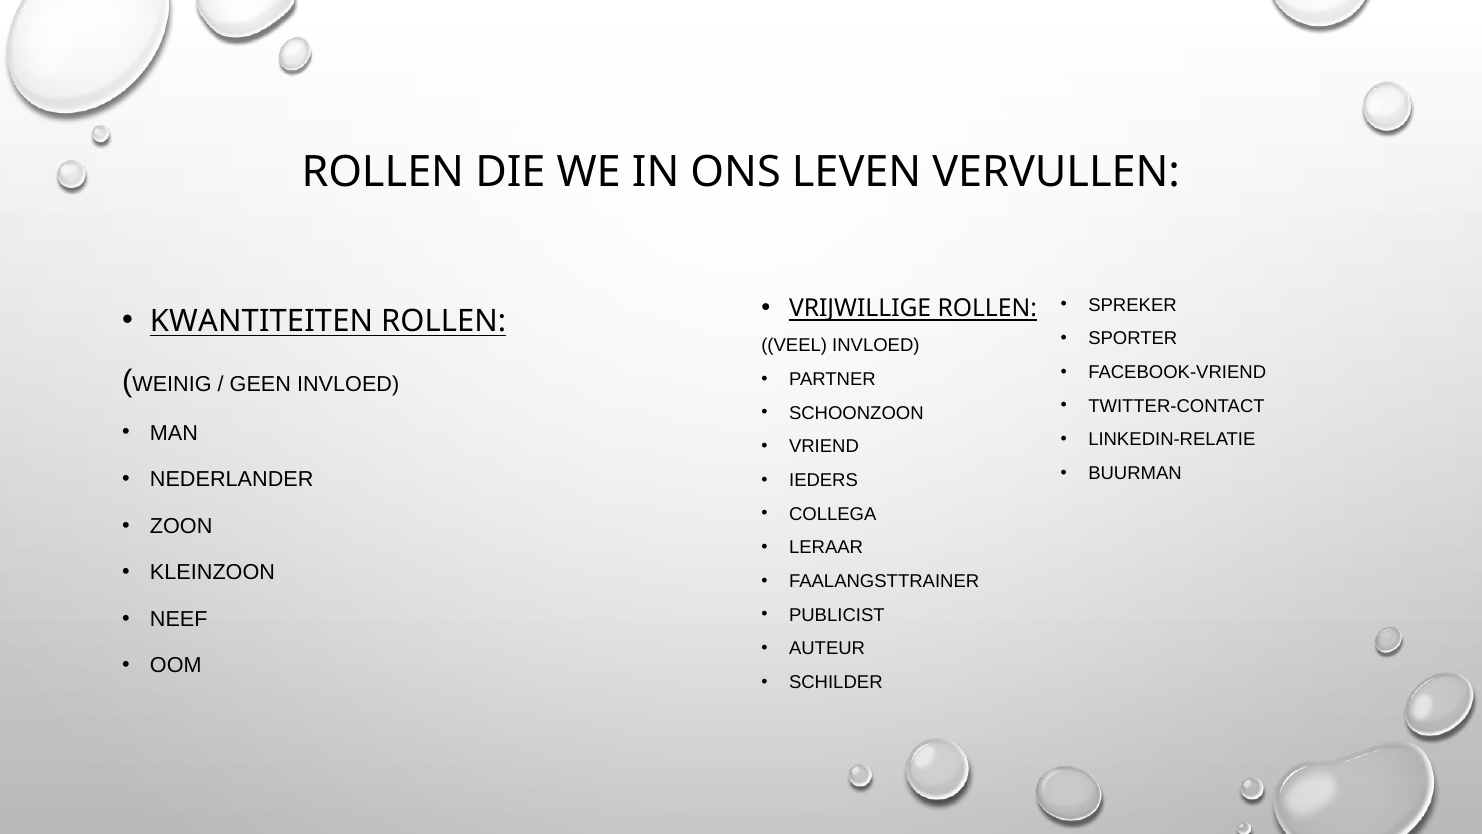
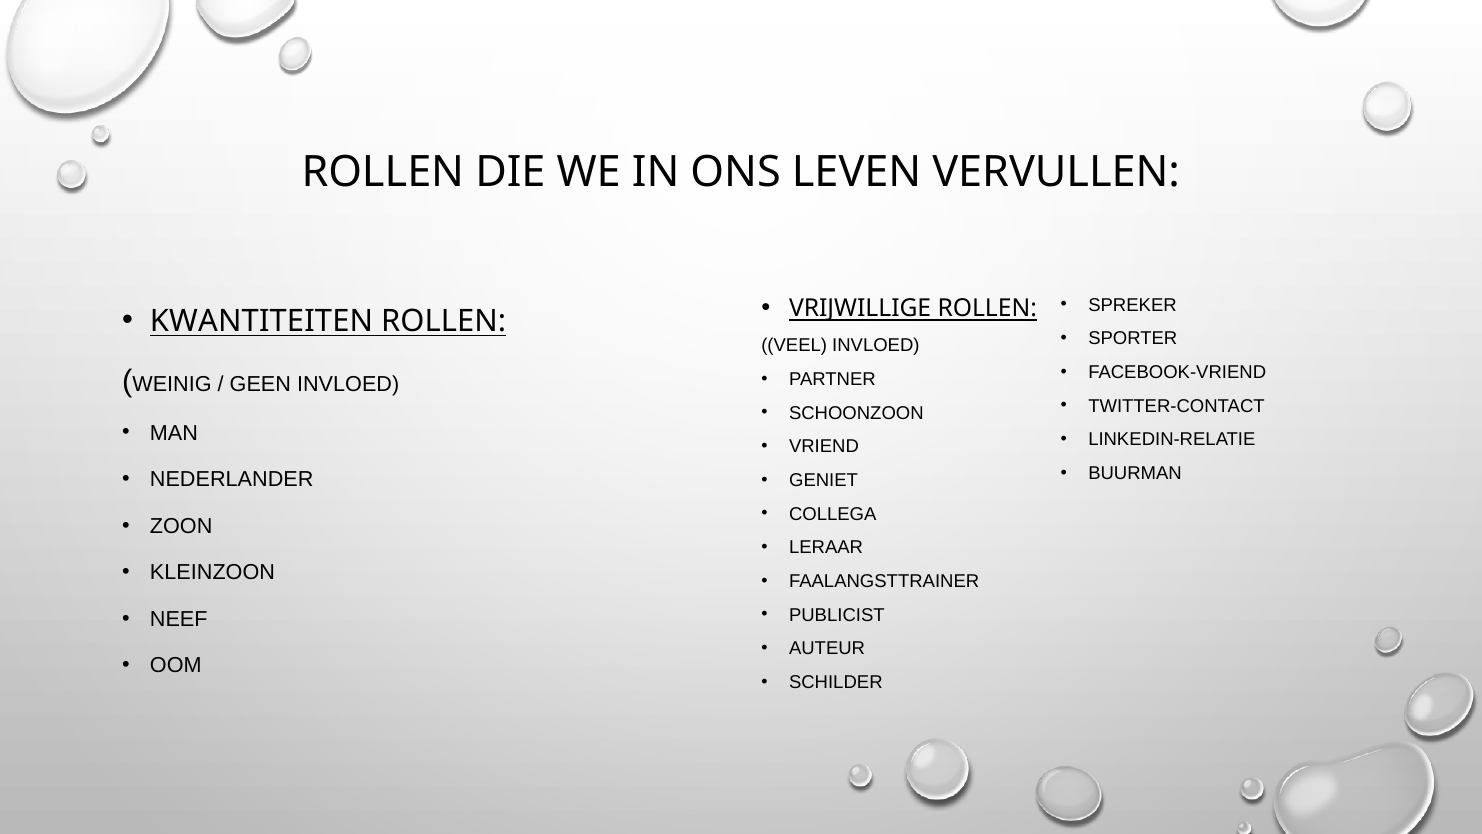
IEDERS: IEDERS -> GENIET (824, 480)
